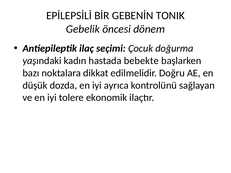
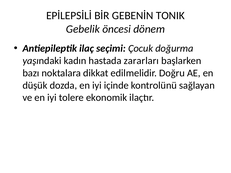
bebekte: bebekte -> zararları (141, 61)
ayrıca: ayrıca -> içinde (116, 85)
